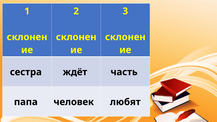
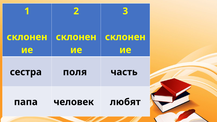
ждёт: ждёт -> поля (75, 72)
